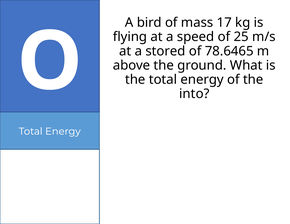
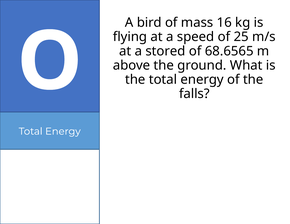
17: 17 -> 16 (224, 23)
78.6465: 78.6465 -> 68.6565 (229, 51)
into: into -> falls (194, 94)
